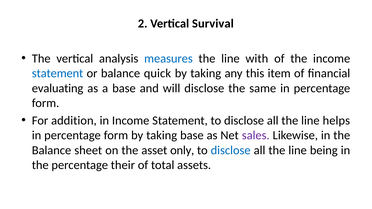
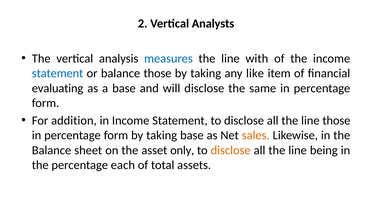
Survival: Survival -> Analysts (213, 24)
balance quick: quick -> those (158, 73)
this: this -> like (255, 73)
line helps: helps -> those (336, 121)
sales colour: purple -> orange (256, 135)
disclose colour: blue -> orange (231, 150)
their: their -> each (123, 165)
